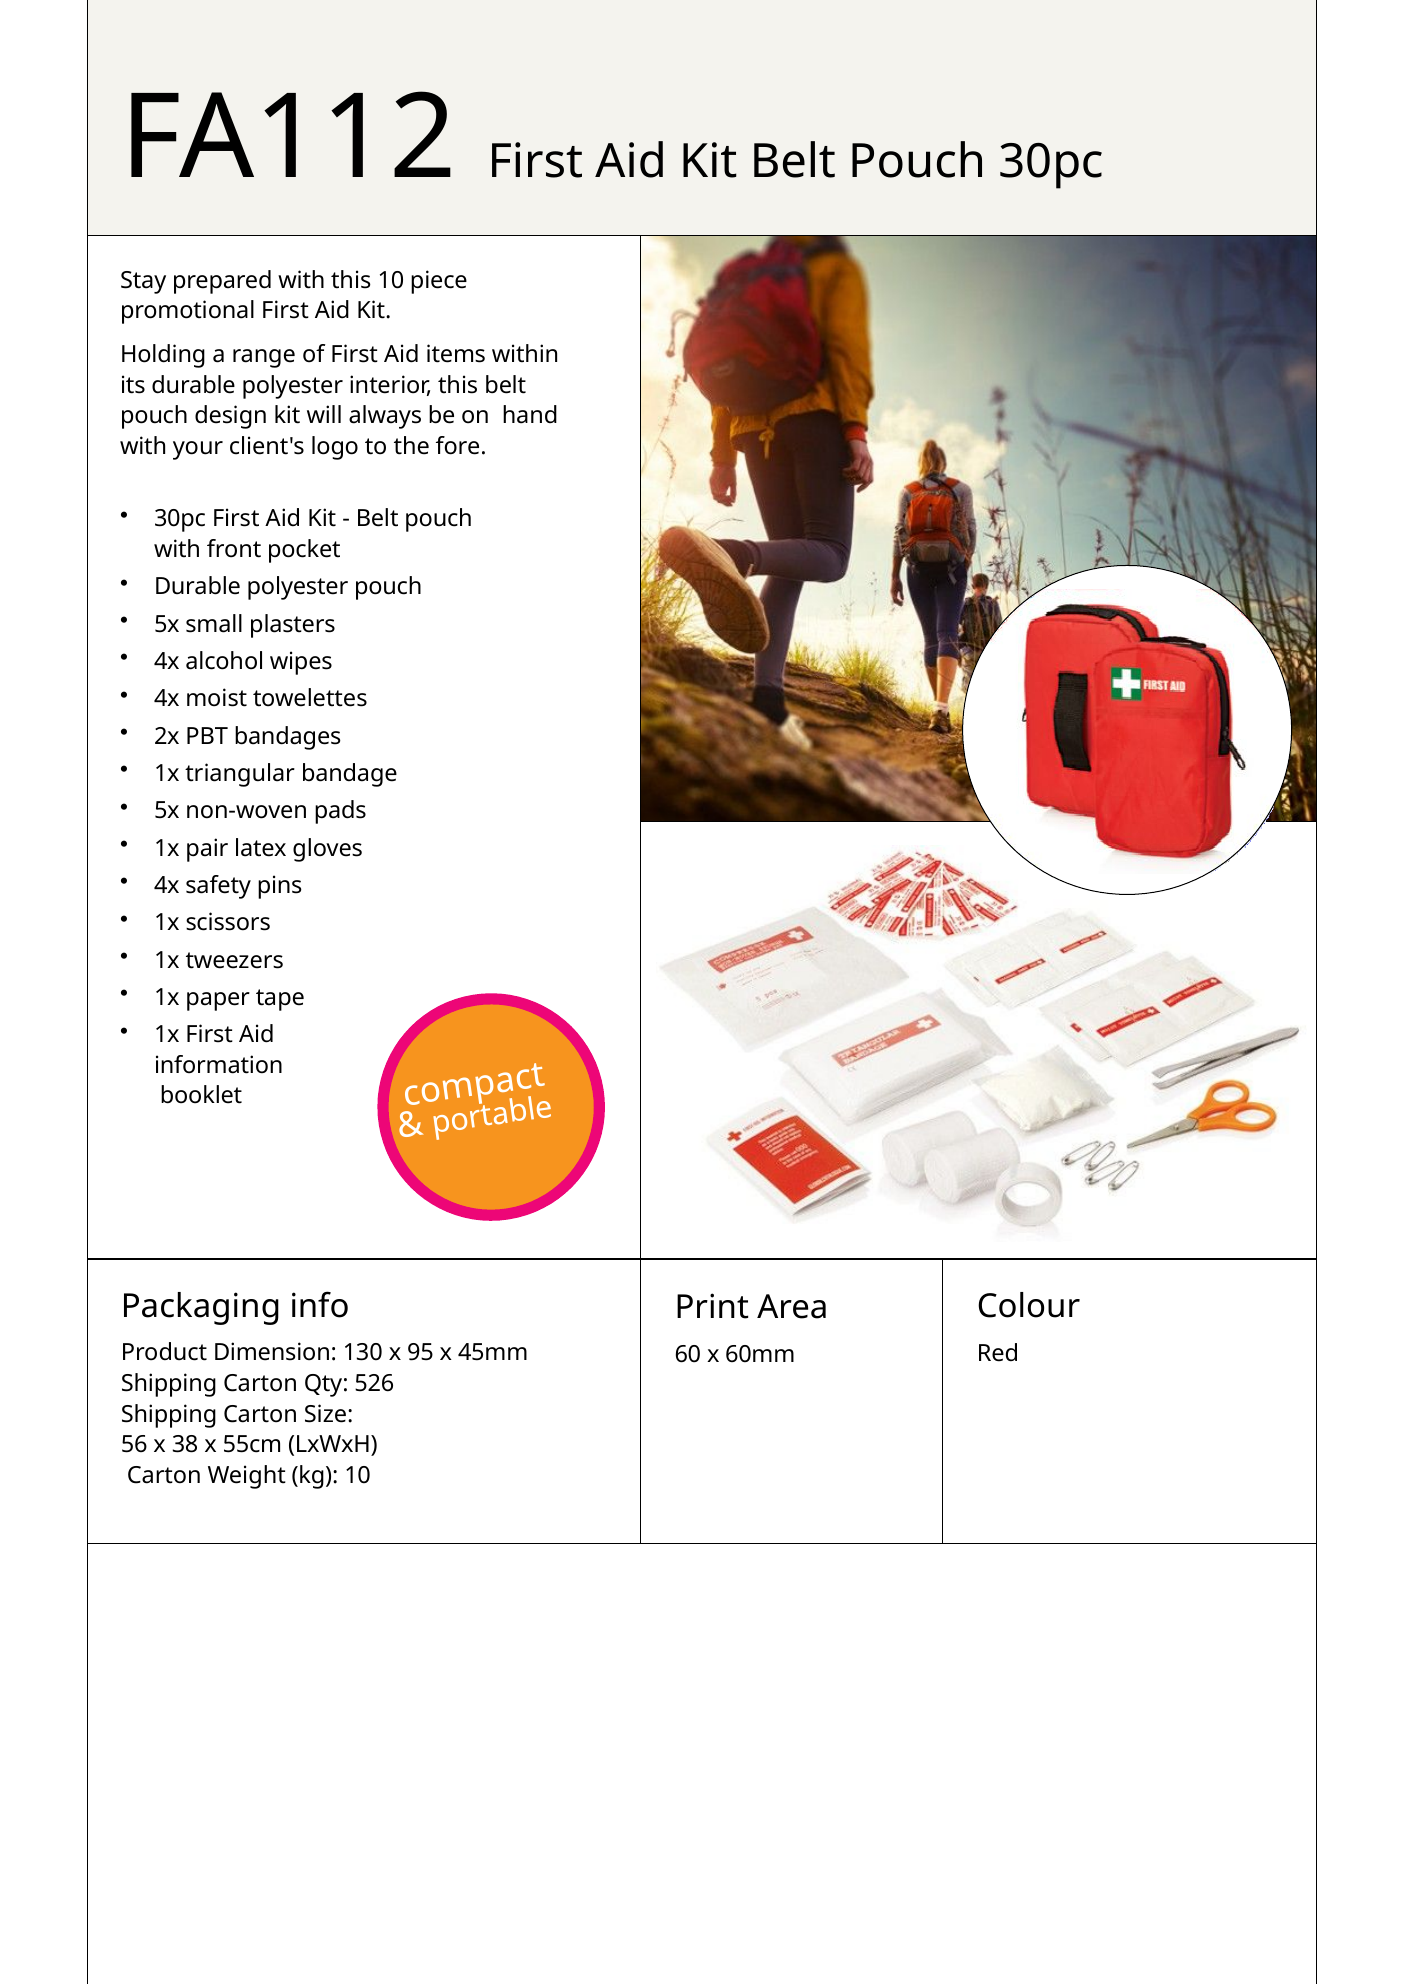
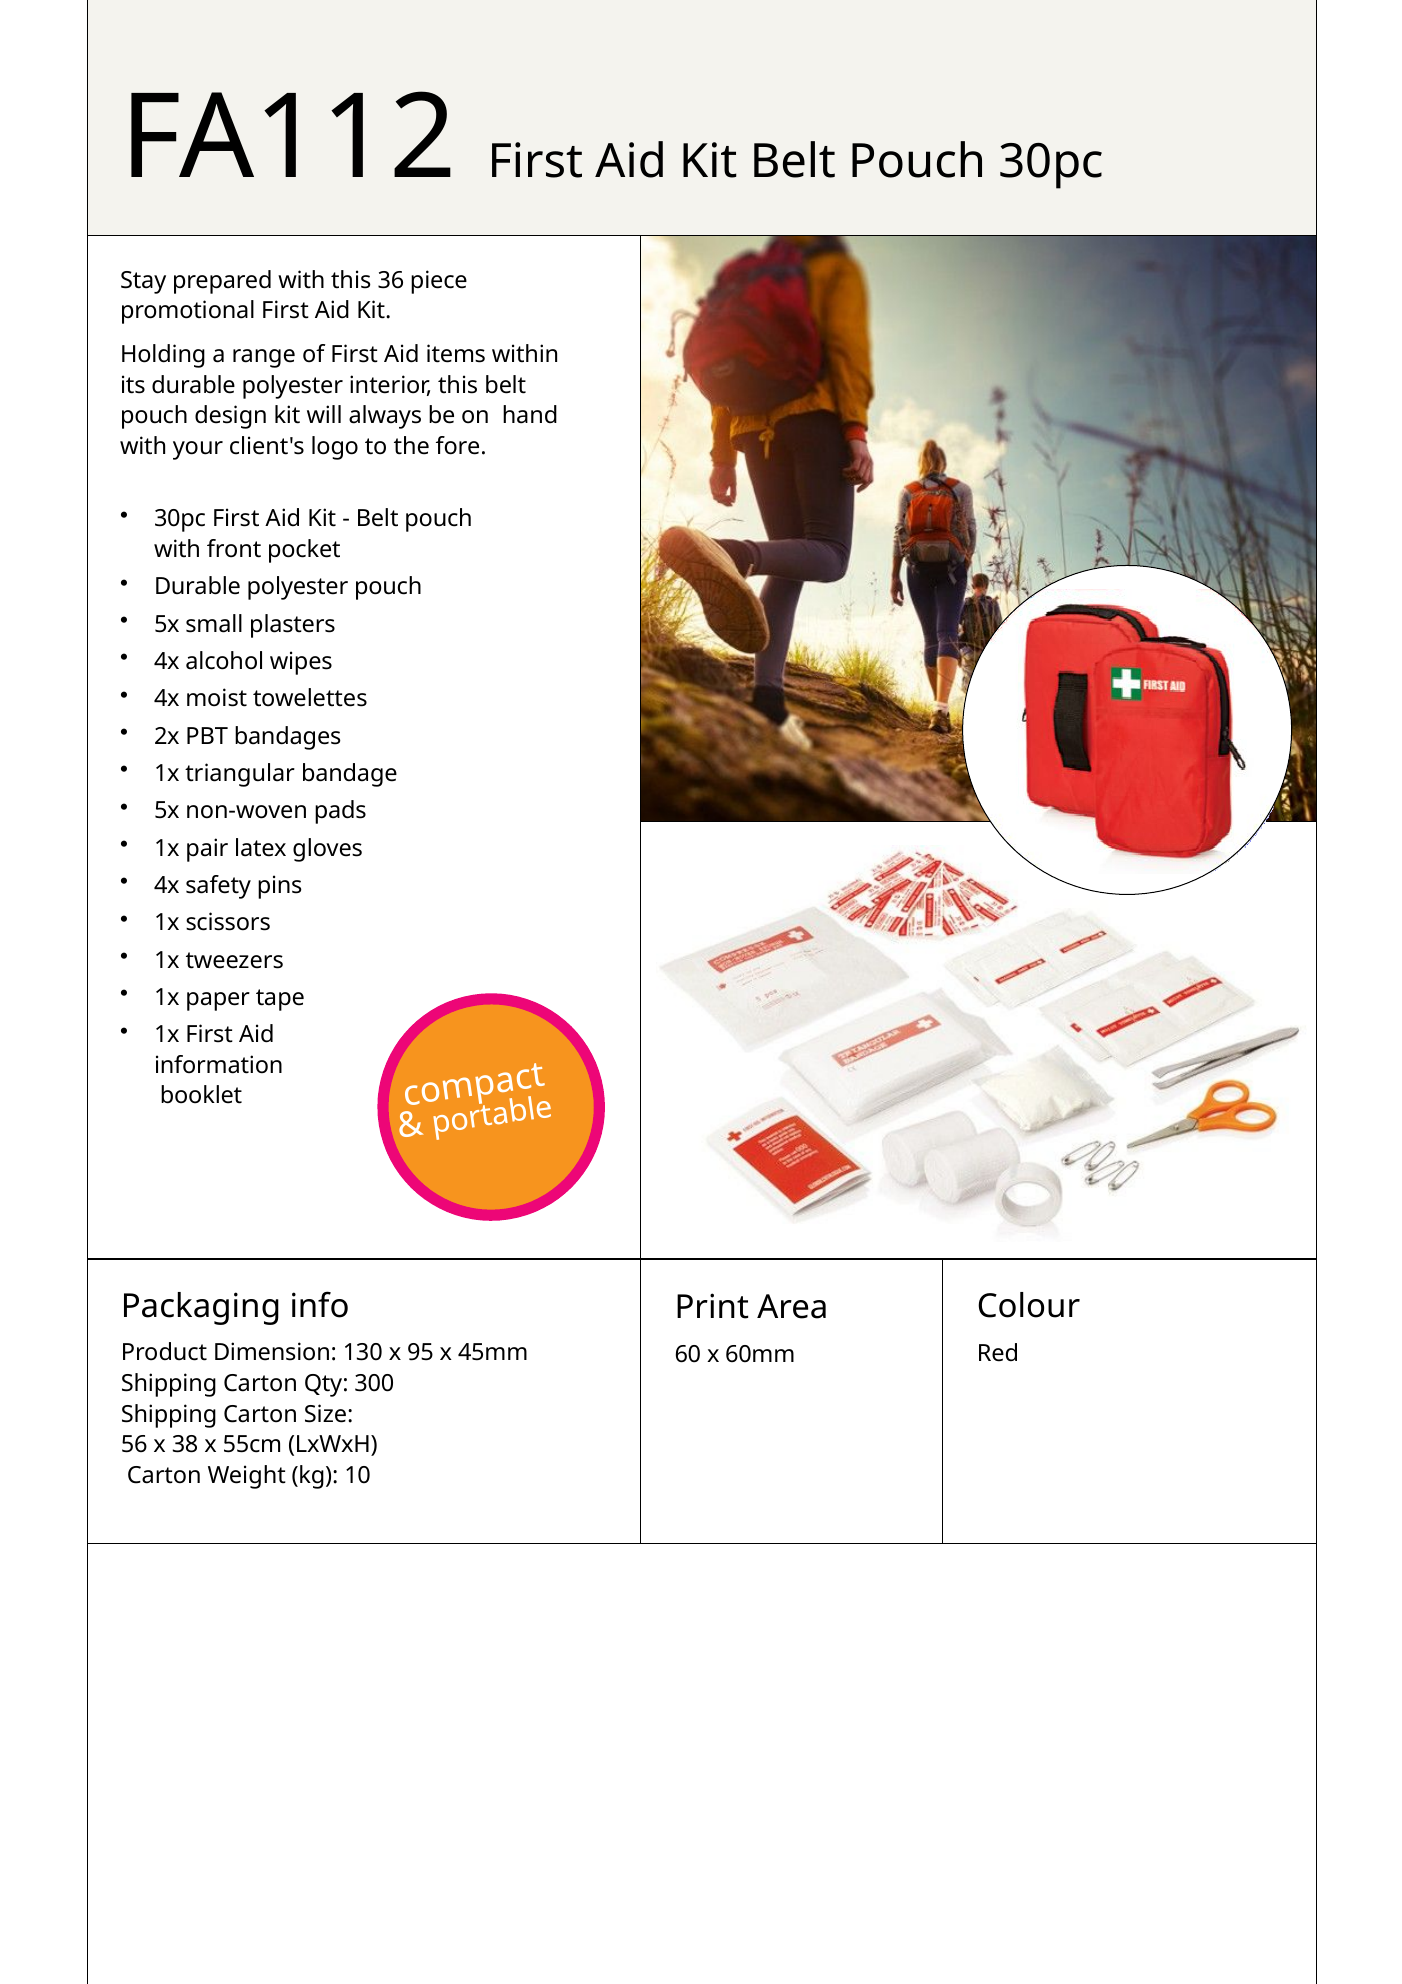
this 10: 10 -> 36 (391, 280)
526: 526 -> 300 (374, 1384)
